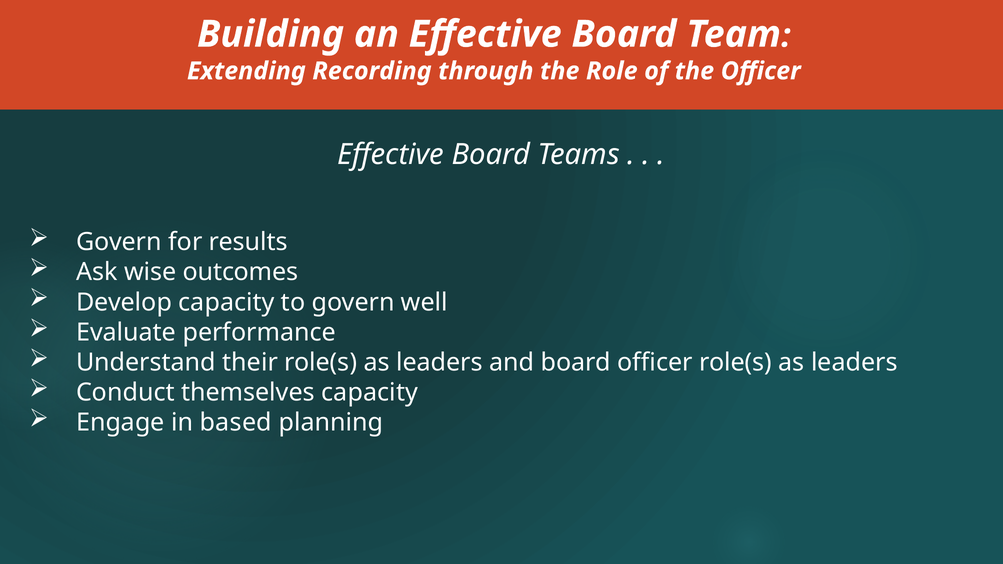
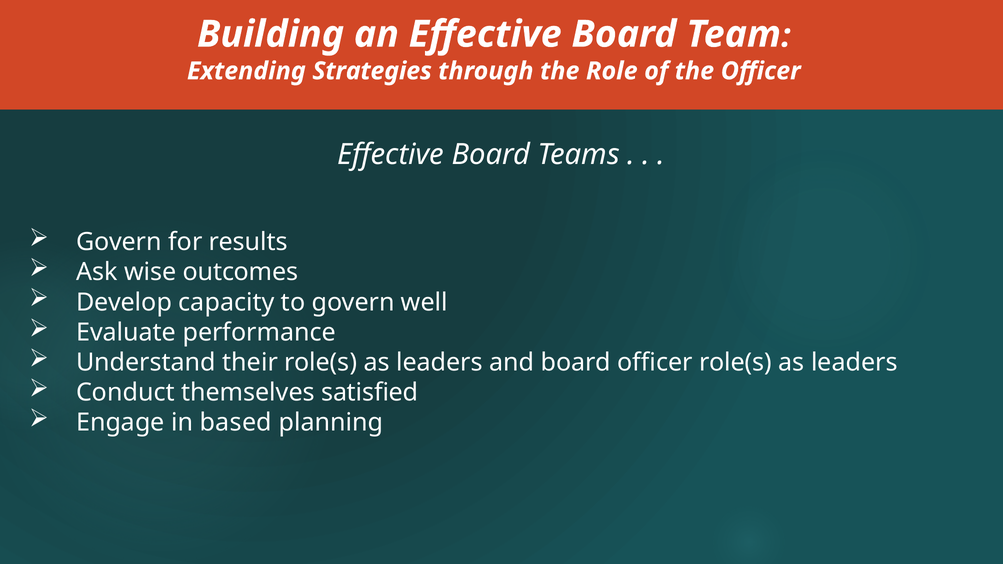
Recording: Recording -> Strategies (372, 71)
themselves capacity: capacity -> satisfied (370, 393)
